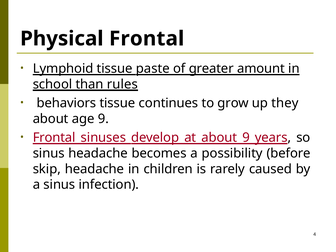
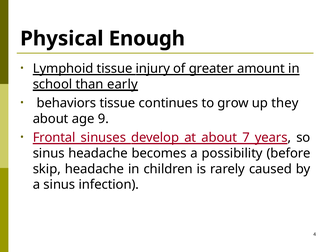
Physical Frontal: Frontal -> Enough (147, 39)
paste: paste -> injury (153, 69)
rules: rules -> early (122, 84)
about 9: 9 -> 7 (246, 138)
